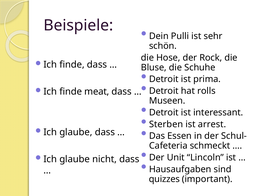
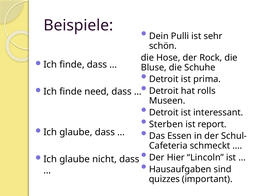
meat: meat -> need (97, 92)
arrest: arrest -> report (212, 124)
Unit: Unit -> Hier (176, 157)
